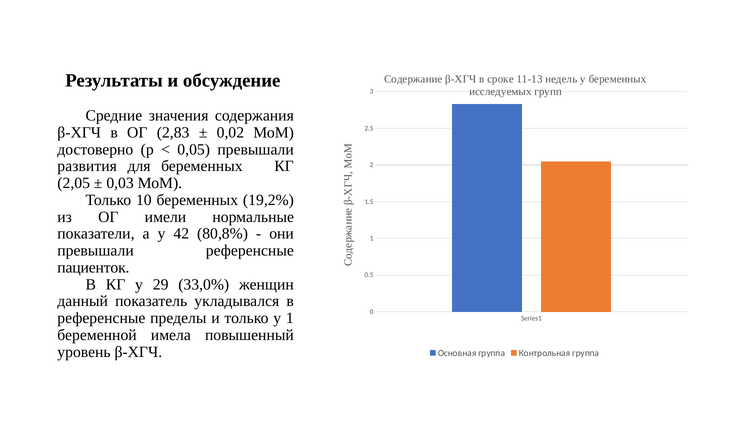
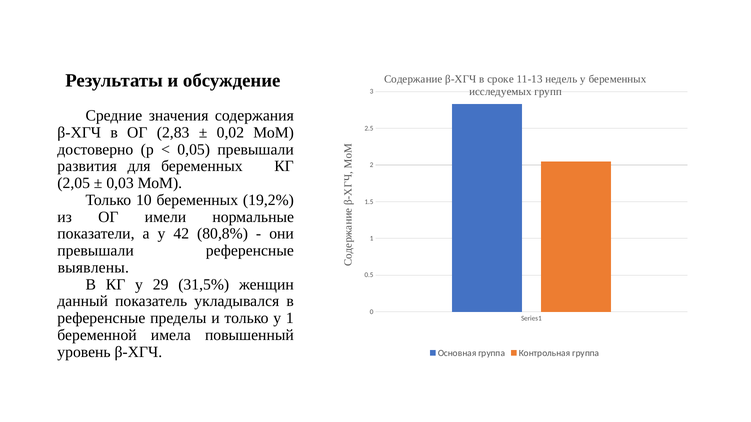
пациенток: пациенток -> выявлены (93, 268)
33,0%: 33,0% -> 31,5% (204, 285)
